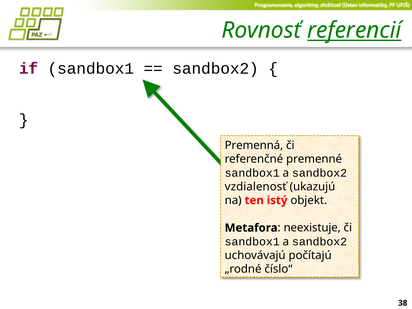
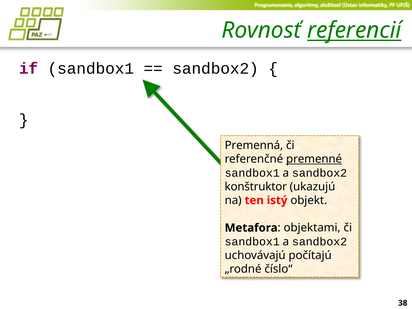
premenné underline: none -> present (314, 159)
vzdialenosť: vzdialenosť -> konštruktor (256, 187)
neexistuje: neexistuje -> objektami (312, 228)
